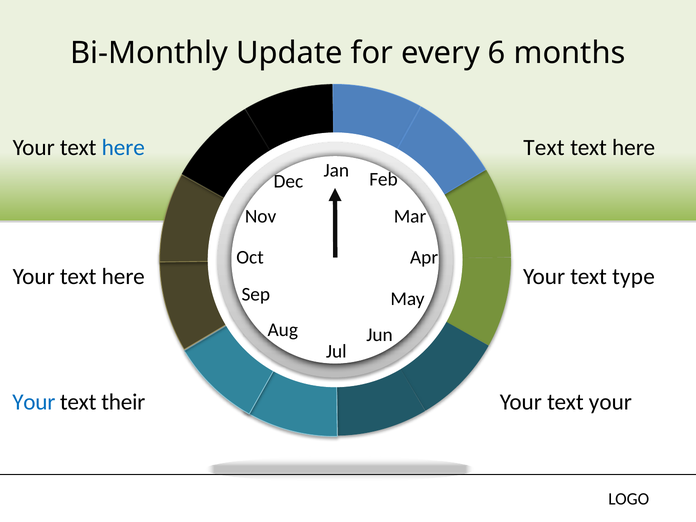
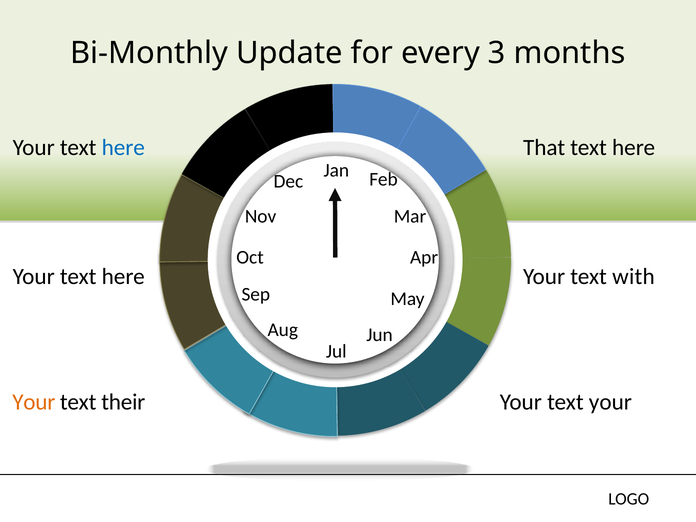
6: 6 -> 3 (497, 53)
Text: Text -> That (544, 147)
type: type -> with (633, 277)
Your colour: blue -> orange (34, 402)
